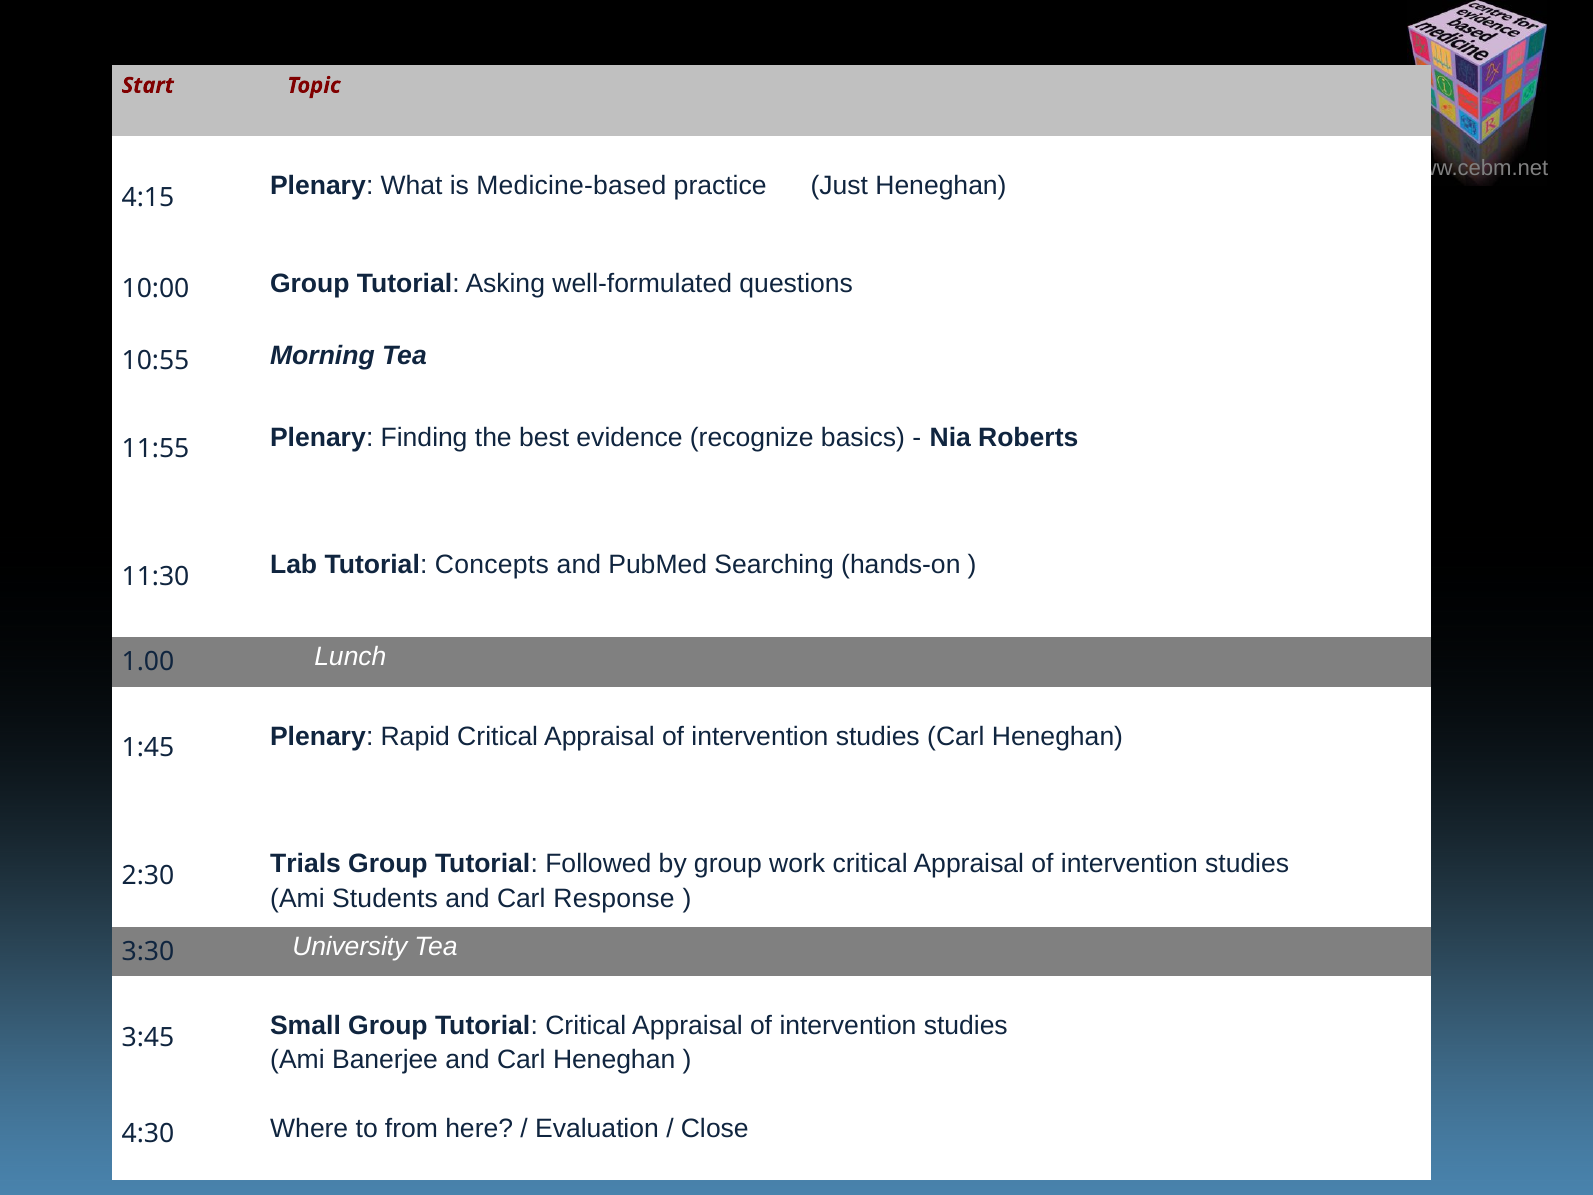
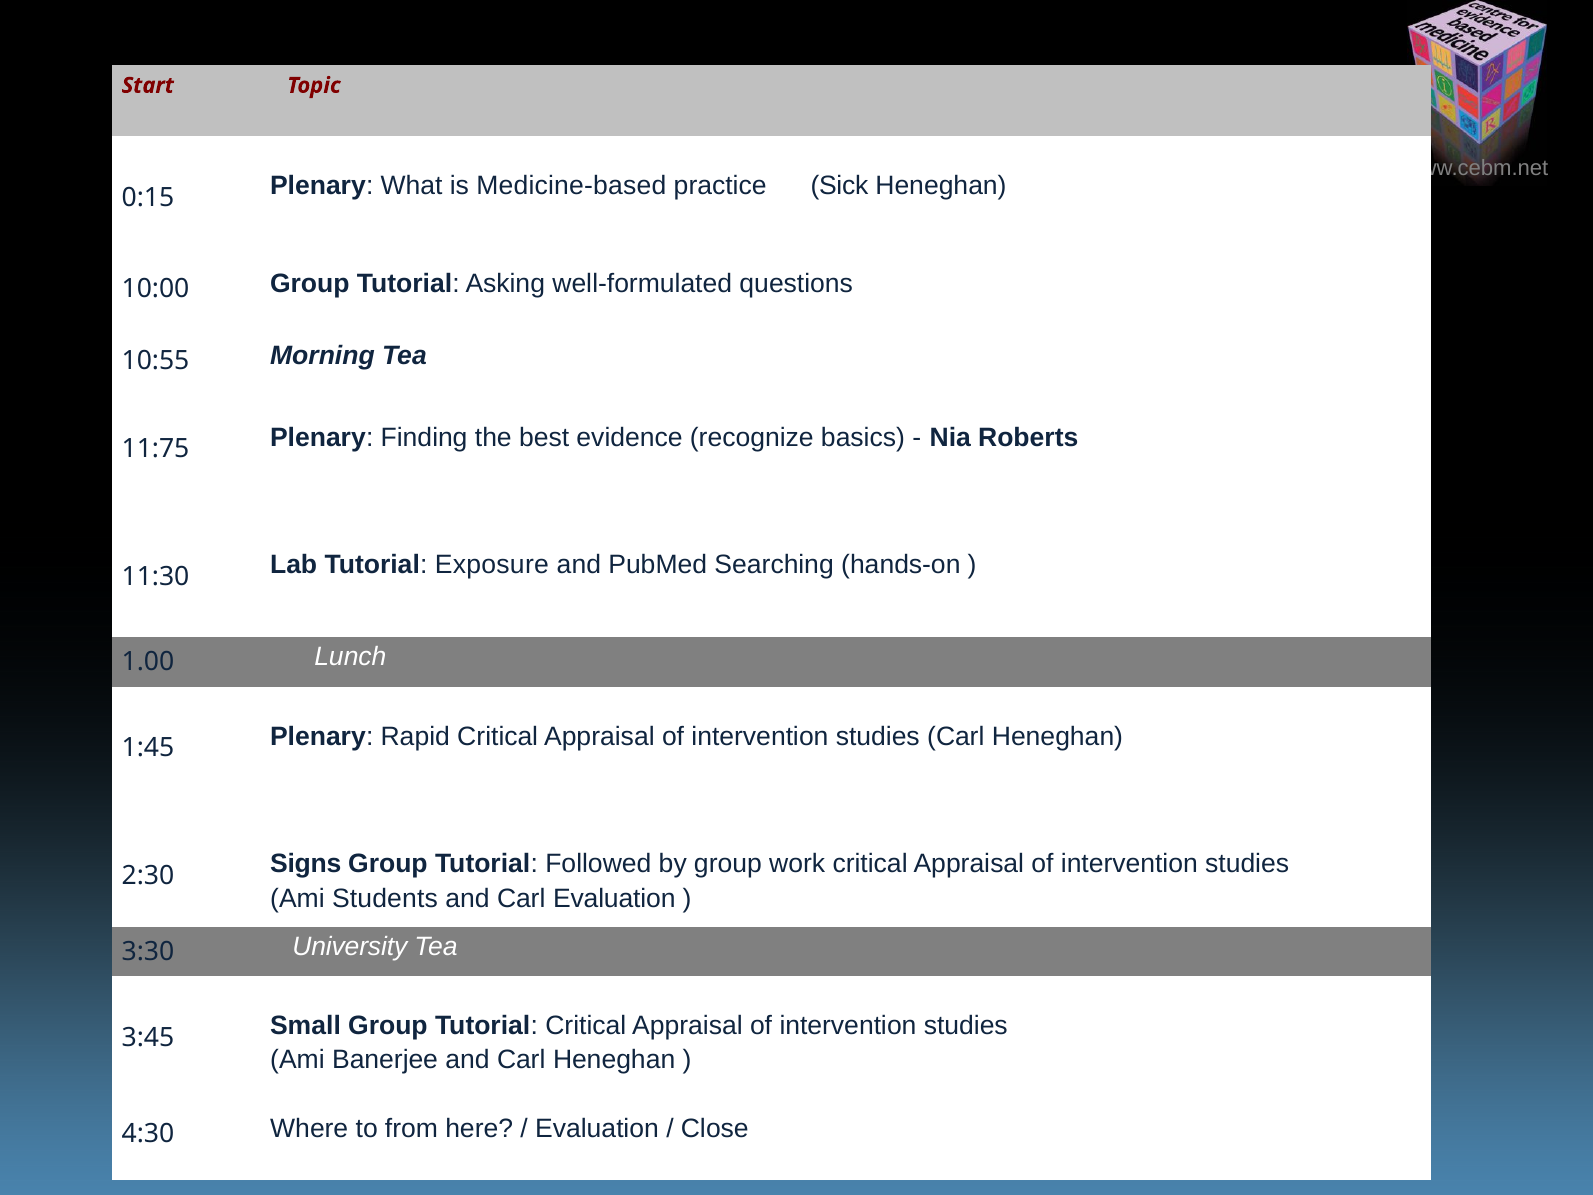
Just: Just -> Sick (839, 186)
4:15: 4:15 -> 0:15 (148, 197)
11:55: 11:55 -> 11:75 (156, 449)
Concepts: Concepts -> Exposure (492, 565)
Trials: Trials -> Signs (306, 864)
Carl Response: Response -> Evaluation (614, 898)
